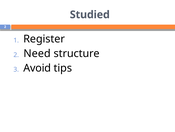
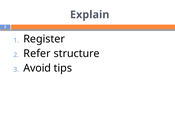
Studied: Studied -> Explain (90, 15)
Need: Need -> Refer (37, 53)
